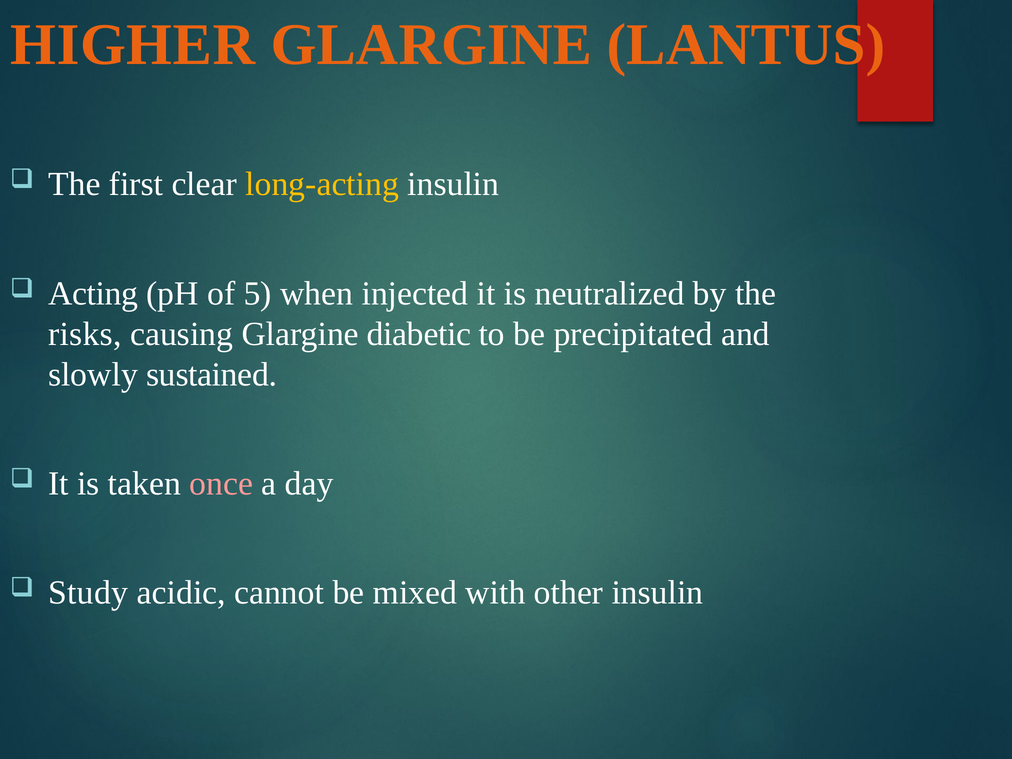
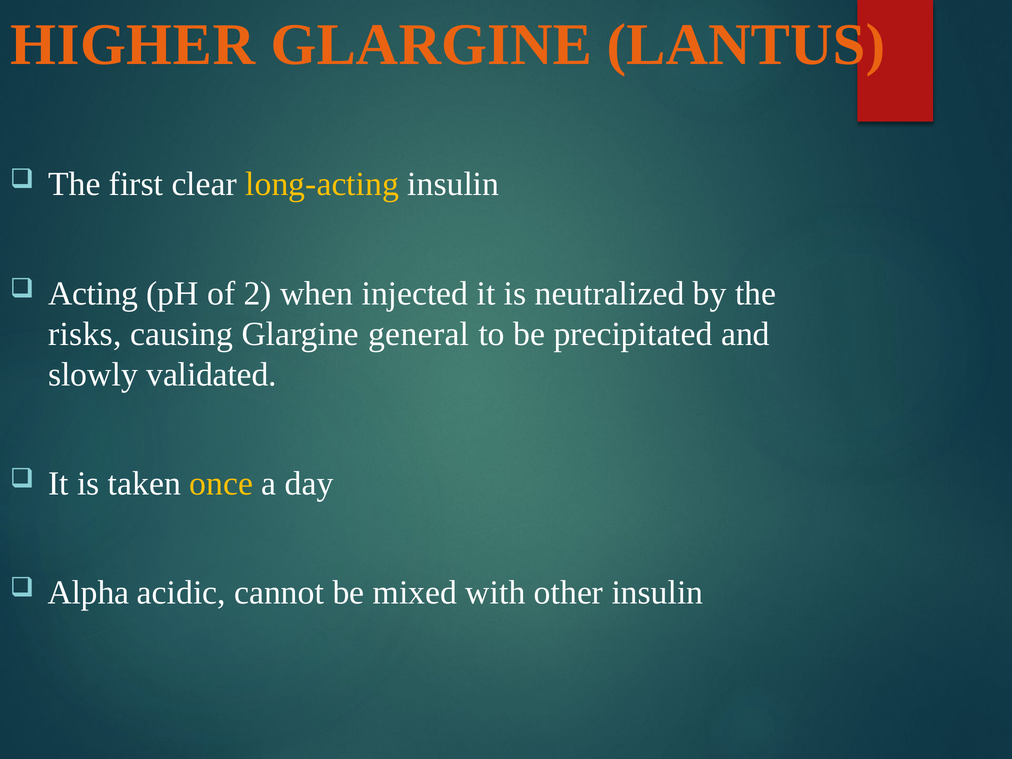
5: 5 -> 2 (258, 293)
diabetic: diabetic -> general (419, 334)
sustained: sustained -> validated (212, 374)
once colour: pink -> yellow (221, 483)
Study: Study -> Alpha (88, 593)
